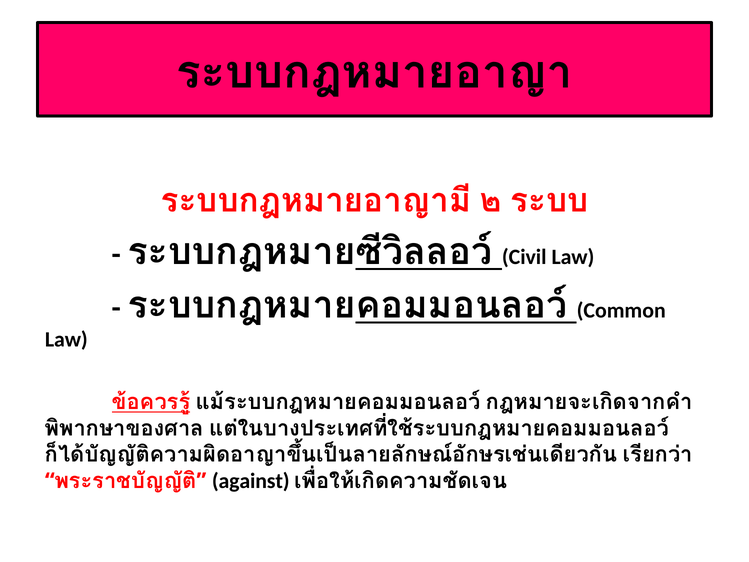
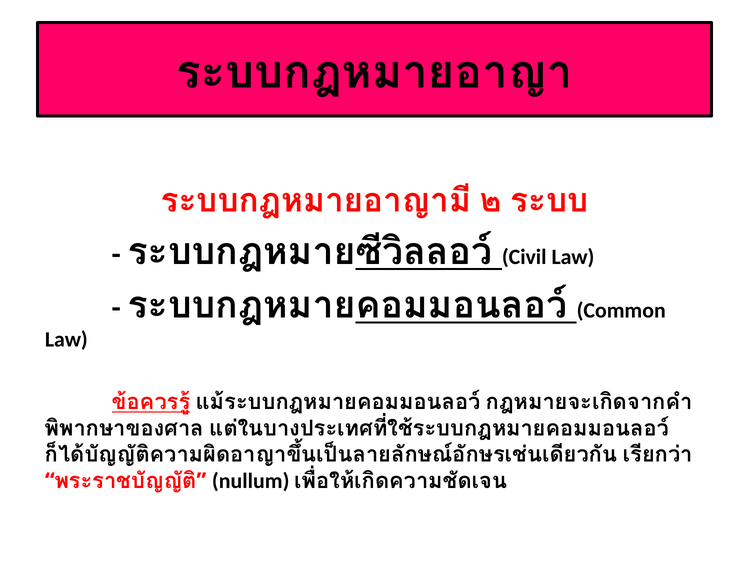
against: against -> nullum (251, 481)
